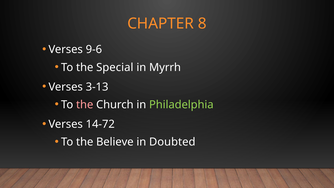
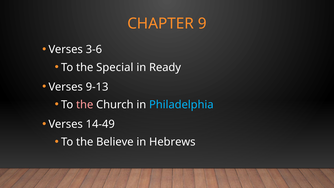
8: 8 -> 9 (202, 24)
9-6: 9-6 -> 3-6 (94, 50)
Myrrh: Myrrh -> Ready (165, 67)
3-13: 3-13 -> 9-13 (97, 87)
Philadelphia colour: light green -> light blue (181, 105)
14-72: 14-72 -> 14-49 (100, 124)
Doubted: Doubted -> Hebrews (172, 142)
